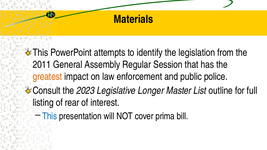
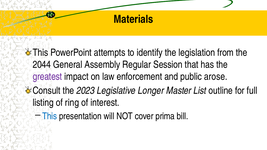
2011: 2011 -> 2044 (42, 65)
greatest colour: orange -> purple (47, 77)
police: police -> arose (216, 77)
rear: rear -> ring (72, 103)
